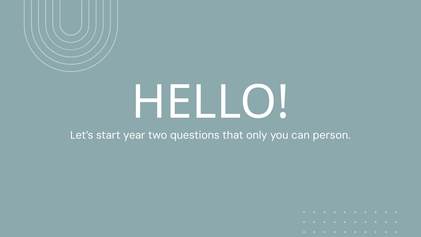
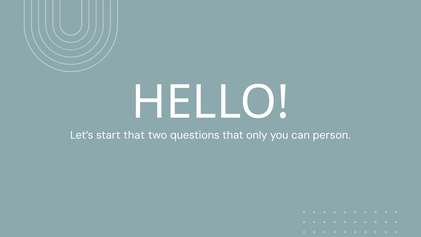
start year: year -> that (134, 135)
